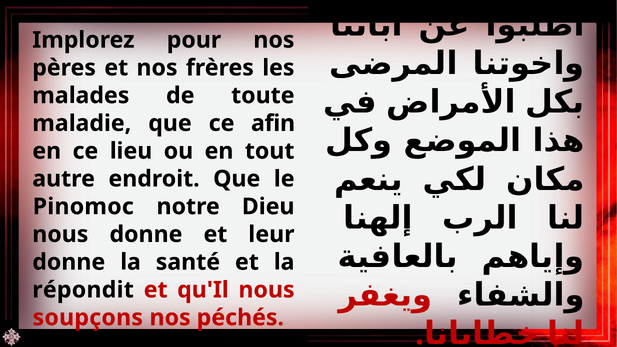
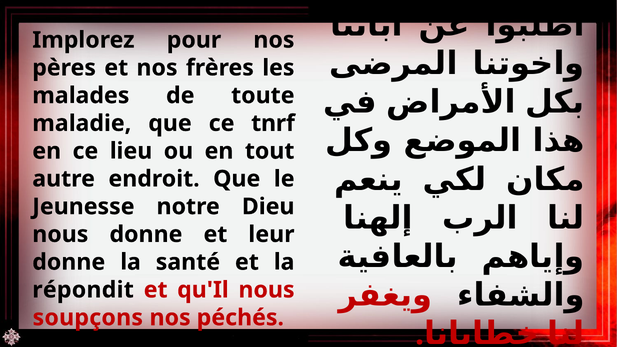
afin: afin -> tnrf (273, 123)
Pinomoc: Pinomoc -> Jeunesse (83, 207)
